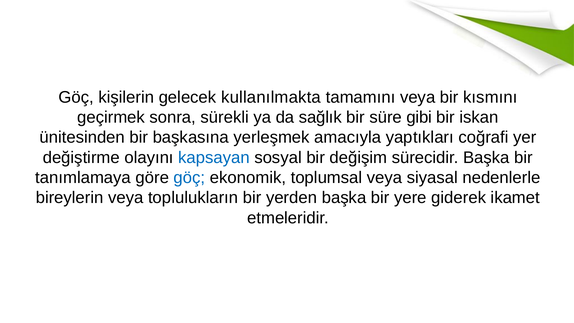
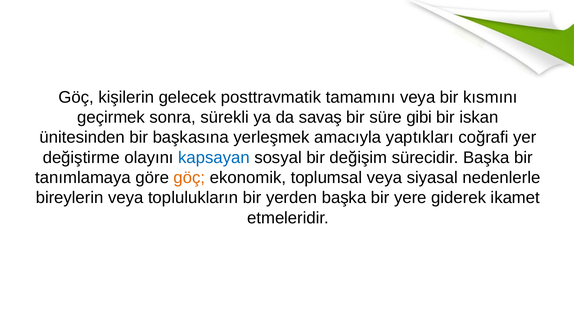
kullanılmakta: kullanılmakta -> posttravmatik (271, 97)
sağlık: sağlık -> savaş (320, 117)
göç colour: blue -> orange (189, 178)
